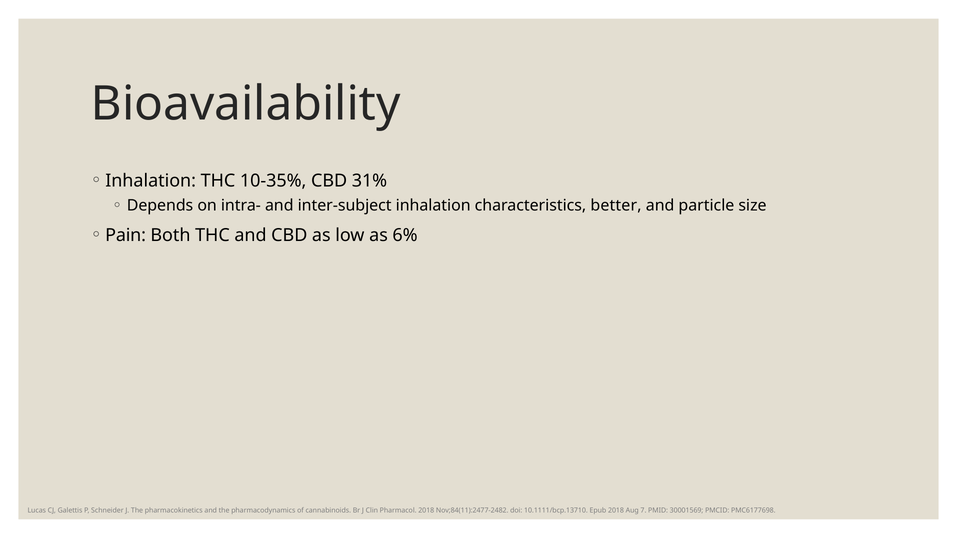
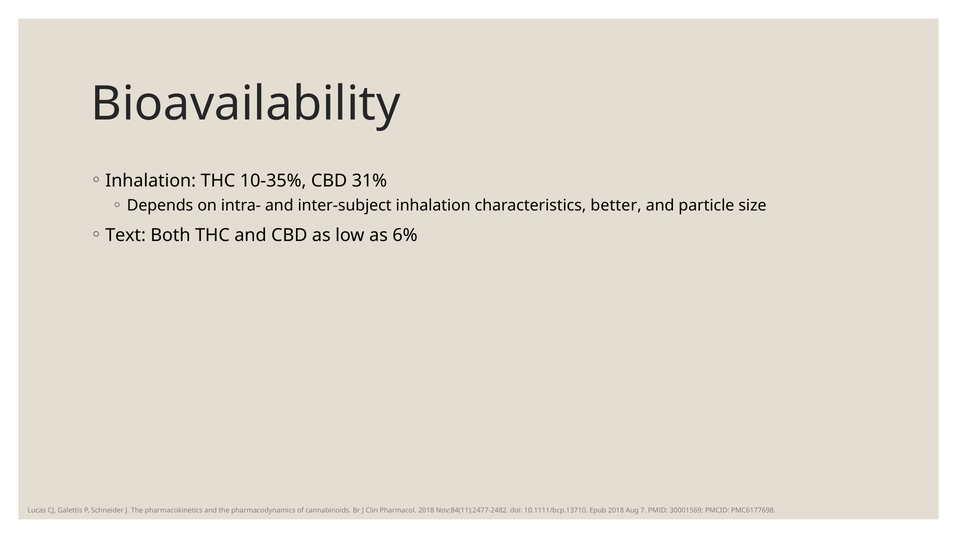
Pain: Pain -> Text (126, 235)
